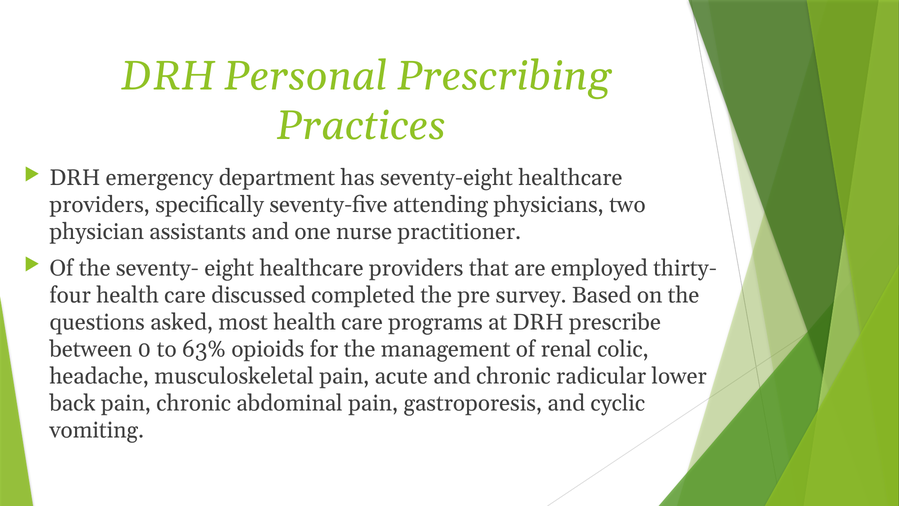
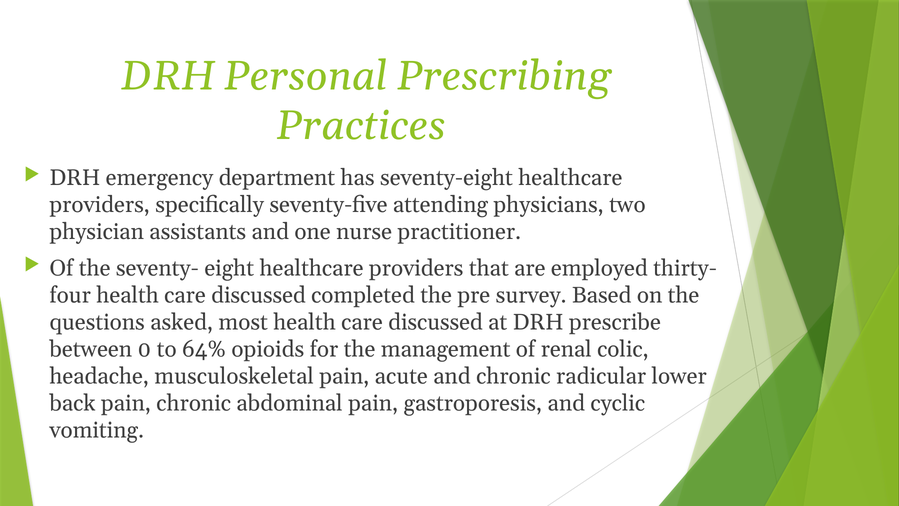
most health care programs: programs -> discussed (436, 322)
63%: 63% -> 64% (204, 349)
